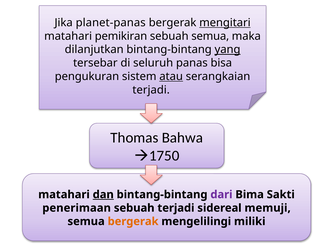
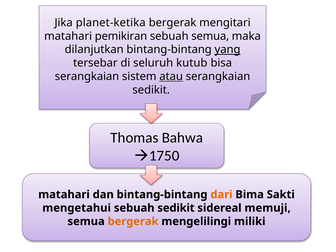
planet-panas: planet-panas -> planet-ketika (111, 23)
mengitari underline: present -> none (225, 23)
panas: panas -> kutub (192, 63)
pengukuran: pengukuran -> serangkaian (87, 76)
terjadi: terjadi -> sedikit (151, 90)
dan underline: present -> none (103, 195)
dari colour: purple -> orange (221, 195)
penerimaan: penerimaan -> mengetahui (77, 208)
sebuah terjadi: terjadi -> sedikit (176, 208)
